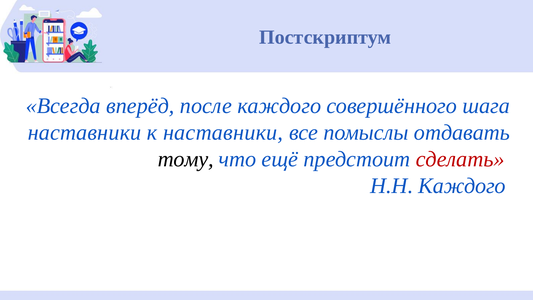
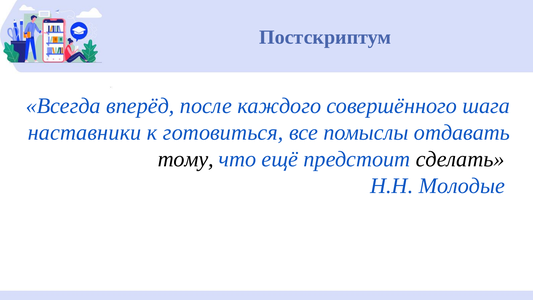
к наставники: наставники -> готовиться (223, 132)
сделать colour: red -> black (460, 159)
Н.Н Каждого: Каждого -> Молодые (462, 186)
